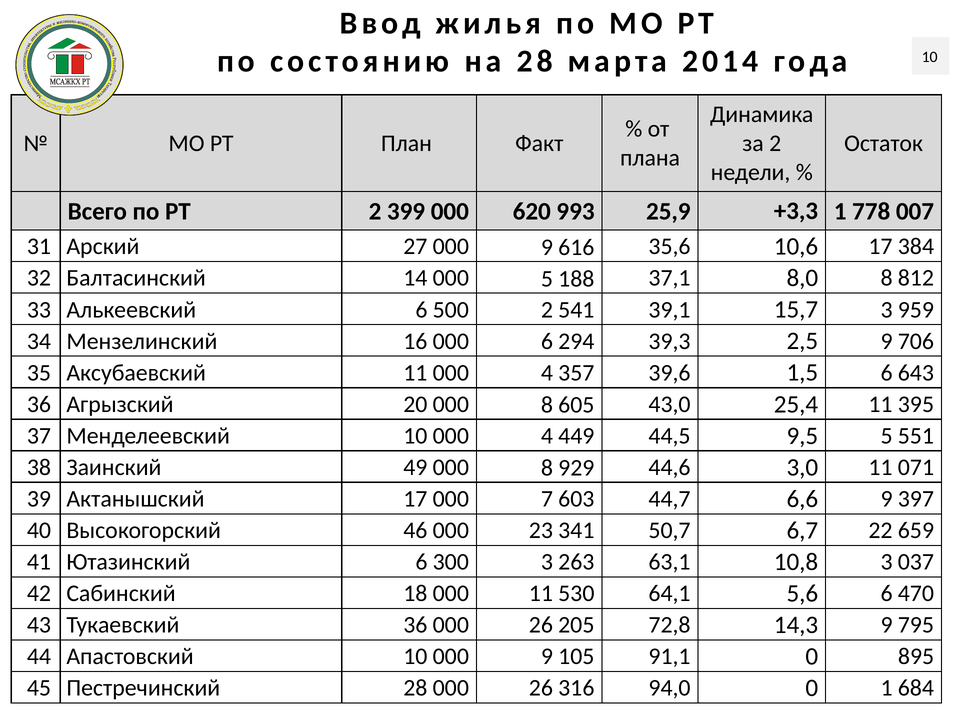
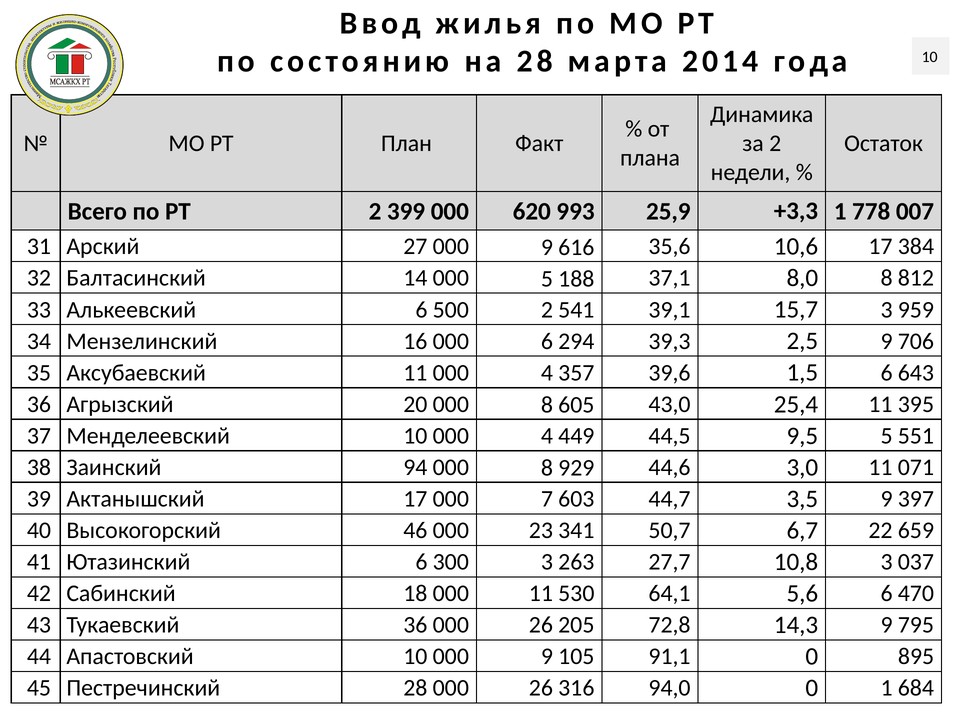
49: 49 -> 94 (415, 467)
6,6: 6,6 -> 3,5 (802, 499)
63,1: 63,1 -> 27,7 (669, 562)
